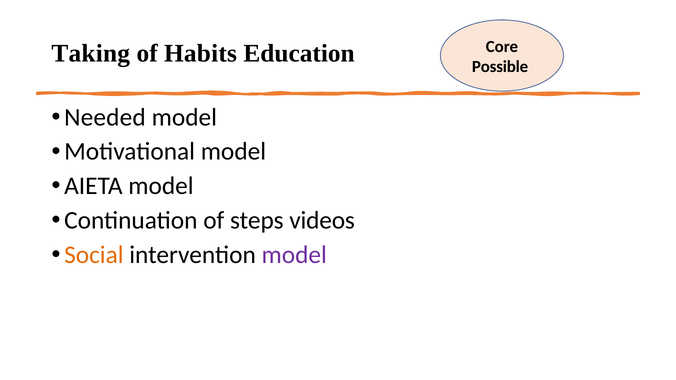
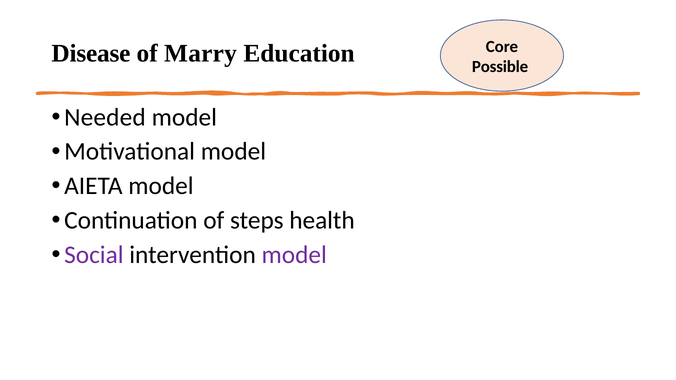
Taking: Taking -> Disease (91, 54)
Habits: Habits -> Marry (200, 54)
videos: videos -> health (322, 221)
Social colour: orange -> purple (94, 255)
